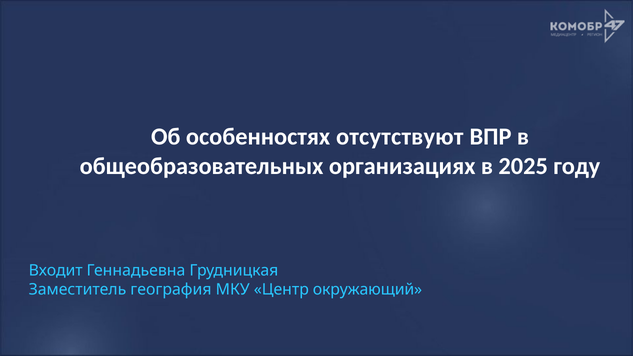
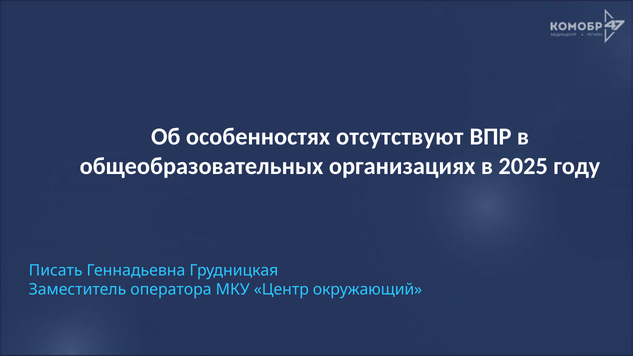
Входит: Входит -> Писать (56, 271)
география: география -> оператора (171, 290)
